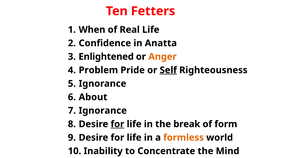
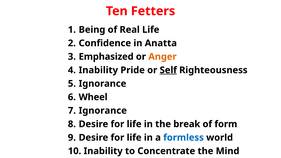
When: When -> Being (92, 30)
Enlightened: Enlightened -> Emphasized (106, 57)
Problem: Problem -> Inability (98, 70)
About: About -> Wheel (93, 97)
for underline: present -> none (117, 124)
formless colour: orange -> blue (184, 138)
